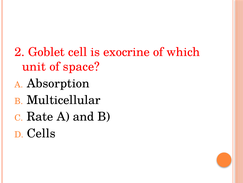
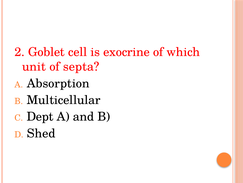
space: space -> septa (81, 66)
Rate: Rate -> Dept (40, 116)
Cells: Cells -> Shed (41, 133)
